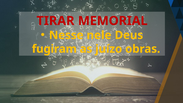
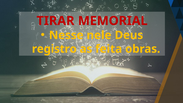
fugiram: fugiram -> registro (54, 49)
juízo: juízo -> feita (109, 49)
